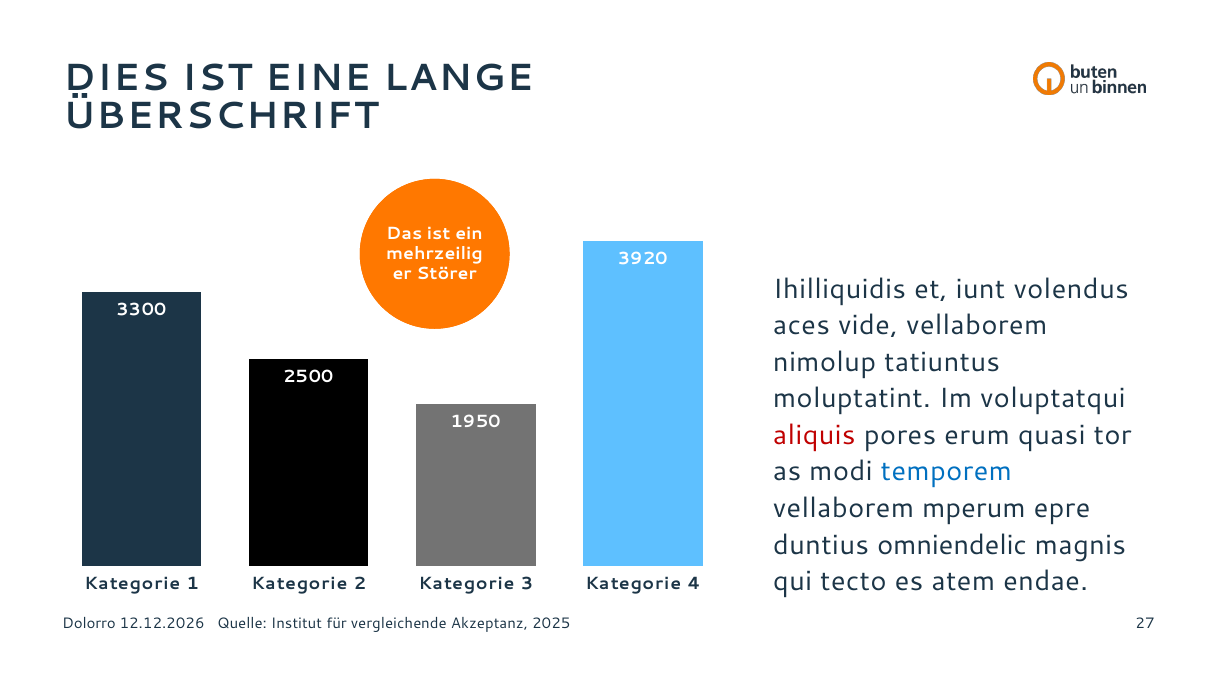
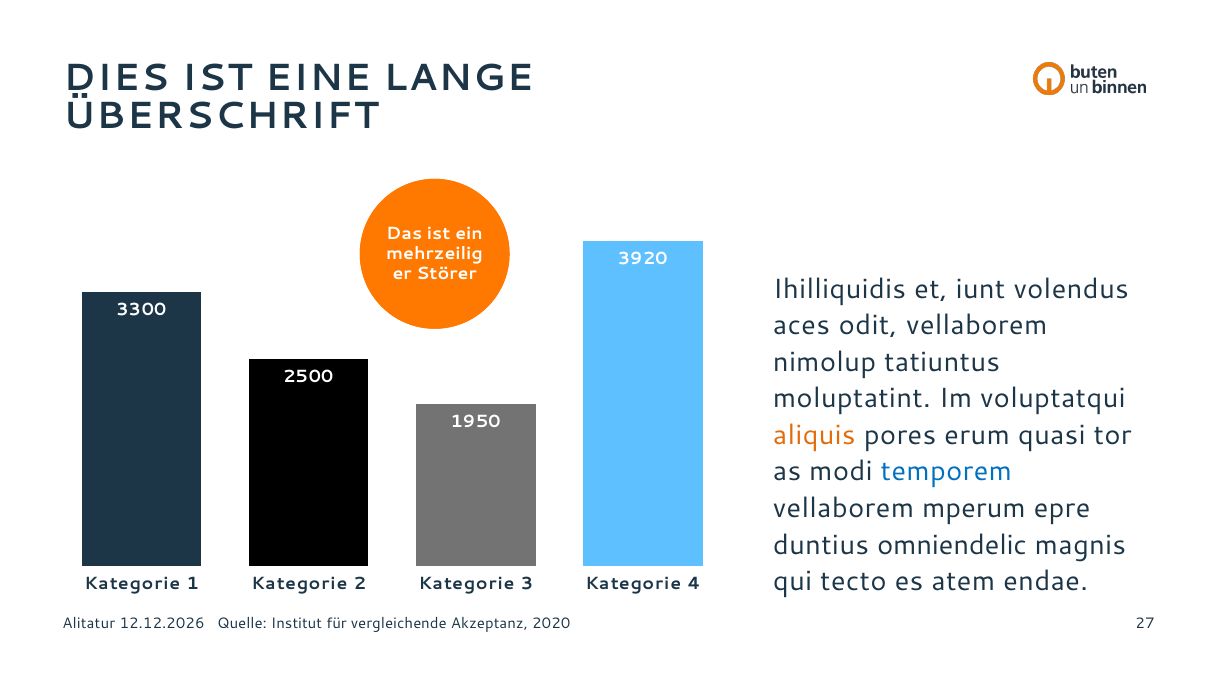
vide: vide -> odit (868, 325)
aliquis colour: red -> orange (814, 435)
Dolorro: Dolorro -> Alitatur (89, 624)
2025: 2025 -> 2020 (551, 624)
